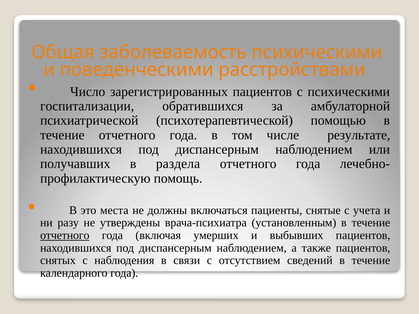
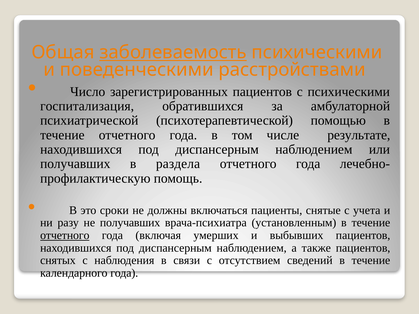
заболеваемость underline: none -> present (173, 52)
госпитализации: госпитализации -> госпитализация (87, 106)
места: места -> сроки (114, 210)
не утверждены: утверждены -> получавших (130, 223)
